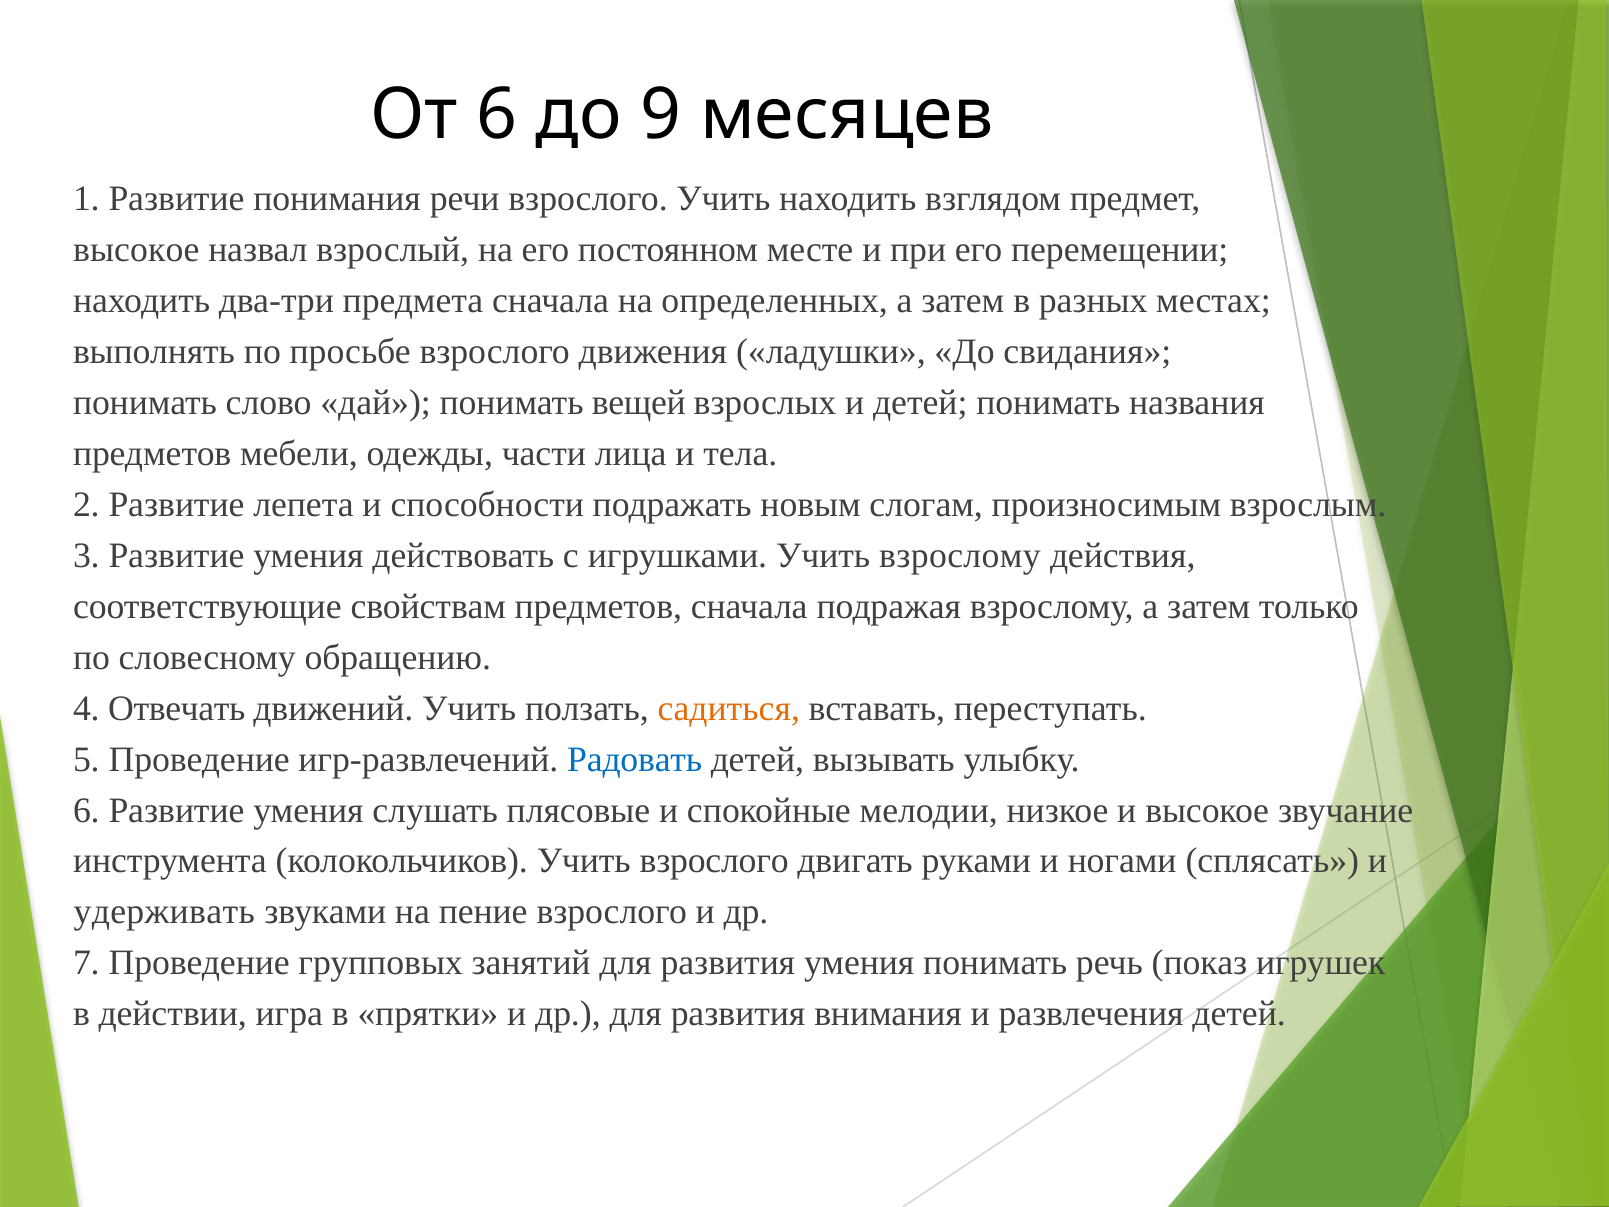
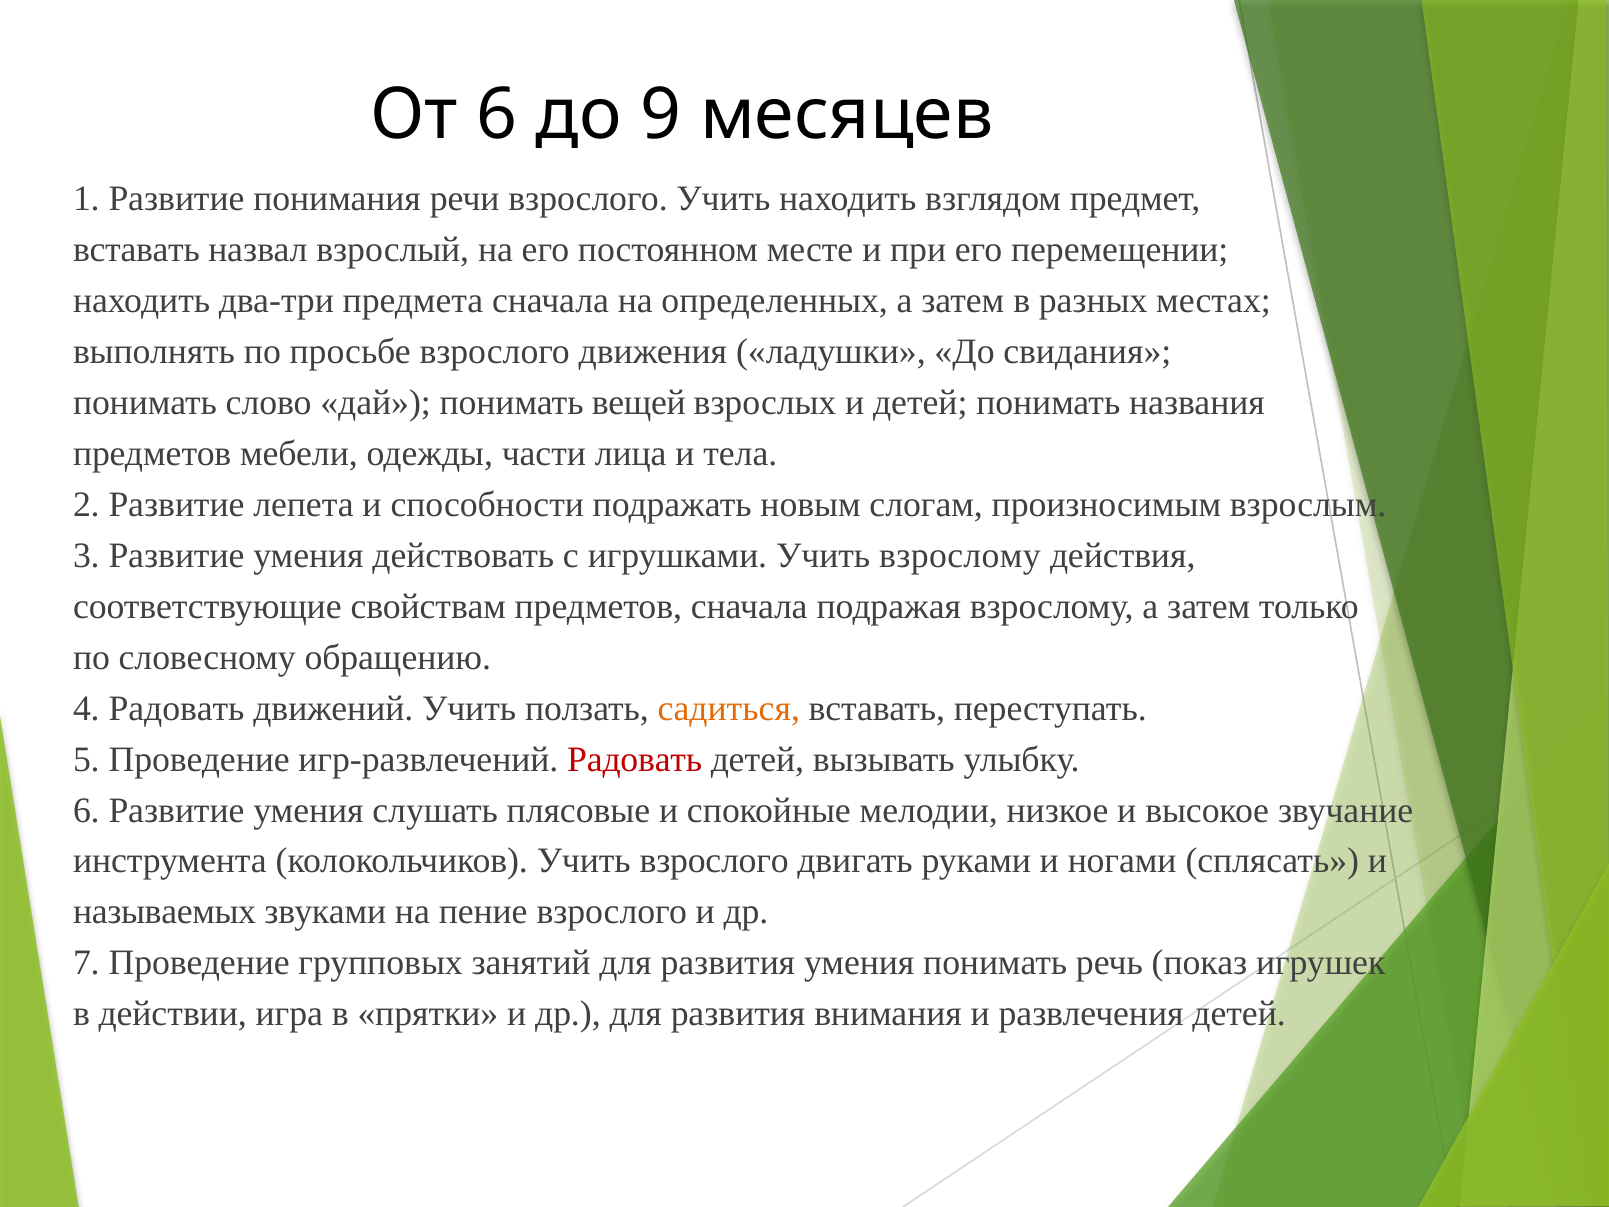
высокое: высокое -> вставать (136, 250)
4 Отвечать: Отвечать -> Радовать (177, 708)
Радовать colour: blue -> red (635, 759)
удерживать: удерживать -> называемых (165, 912)
